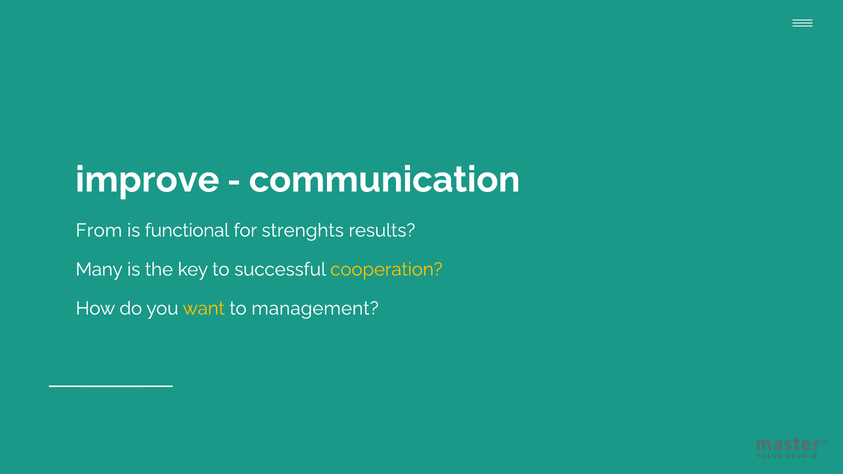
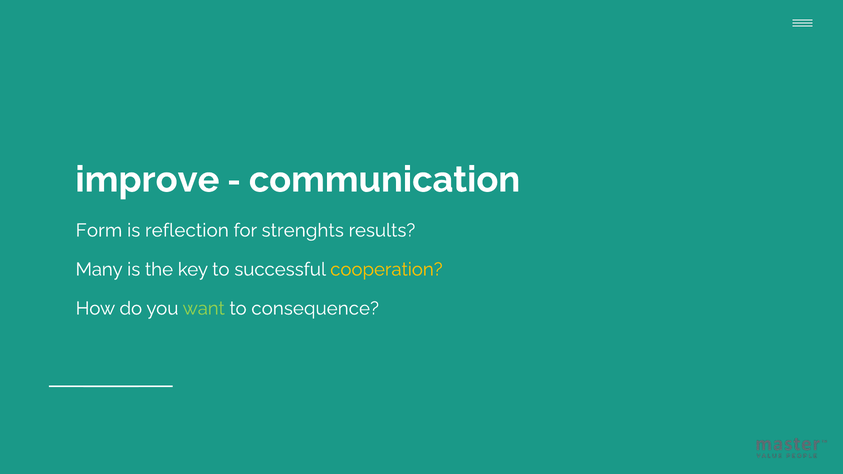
From: From -> Form (99, 230)
functional: functional -> reflection (187, 230)
want colour: yellow -> light green (204, 309)
management: management -> consequence (315, 309)
